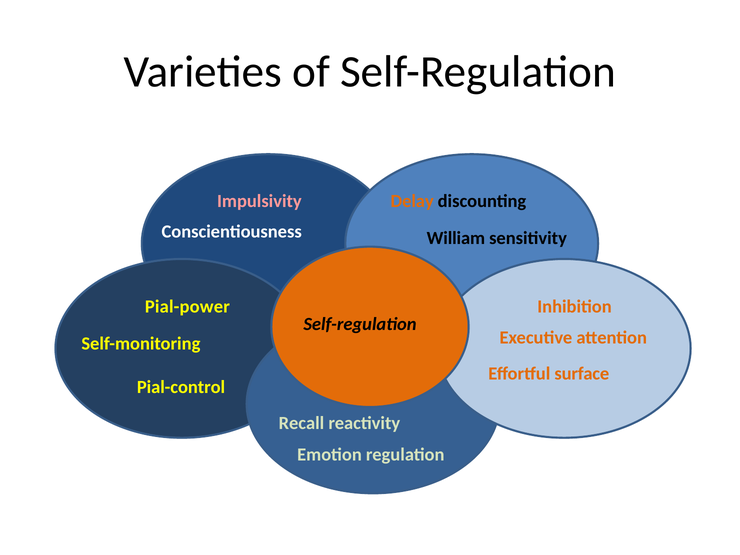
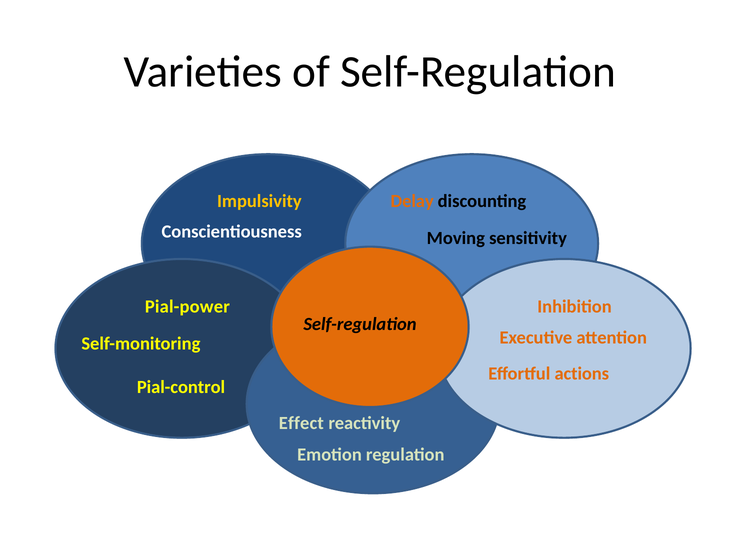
Impulsivity colour: pink -> yellow (259, 201)
William: William -> Moving (456, 238)
surface: surface -> actions (582, 374)
Recall: Recall -> Effect (301, 423)
